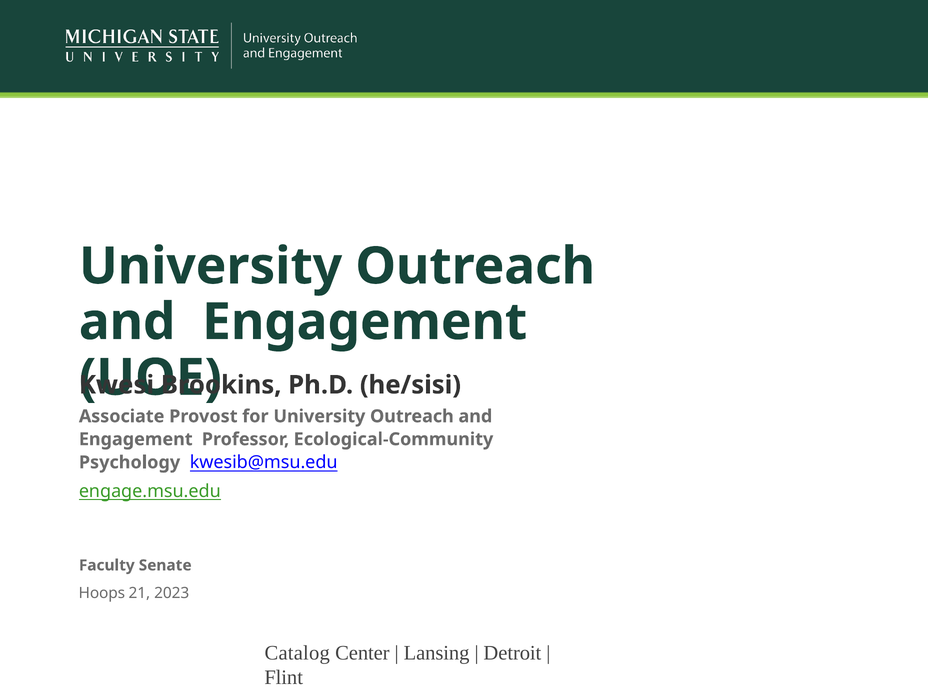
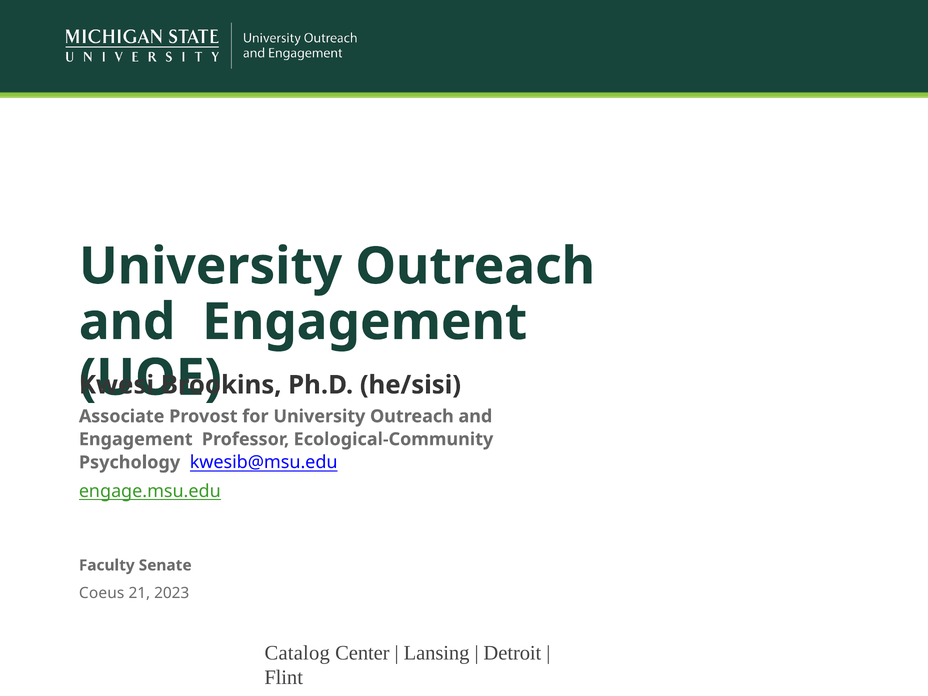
Hoops: Hoops -> Coeus (102, 593)
